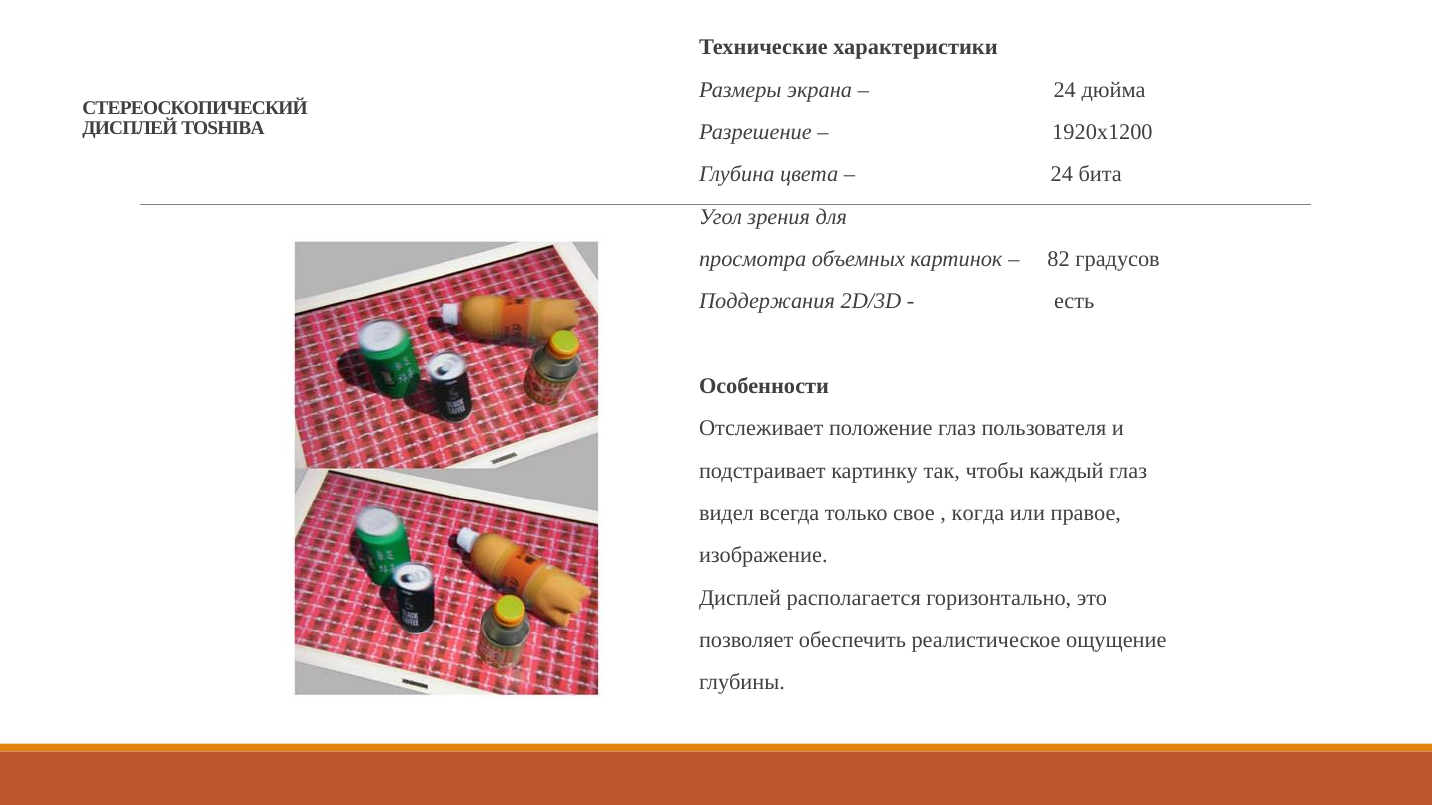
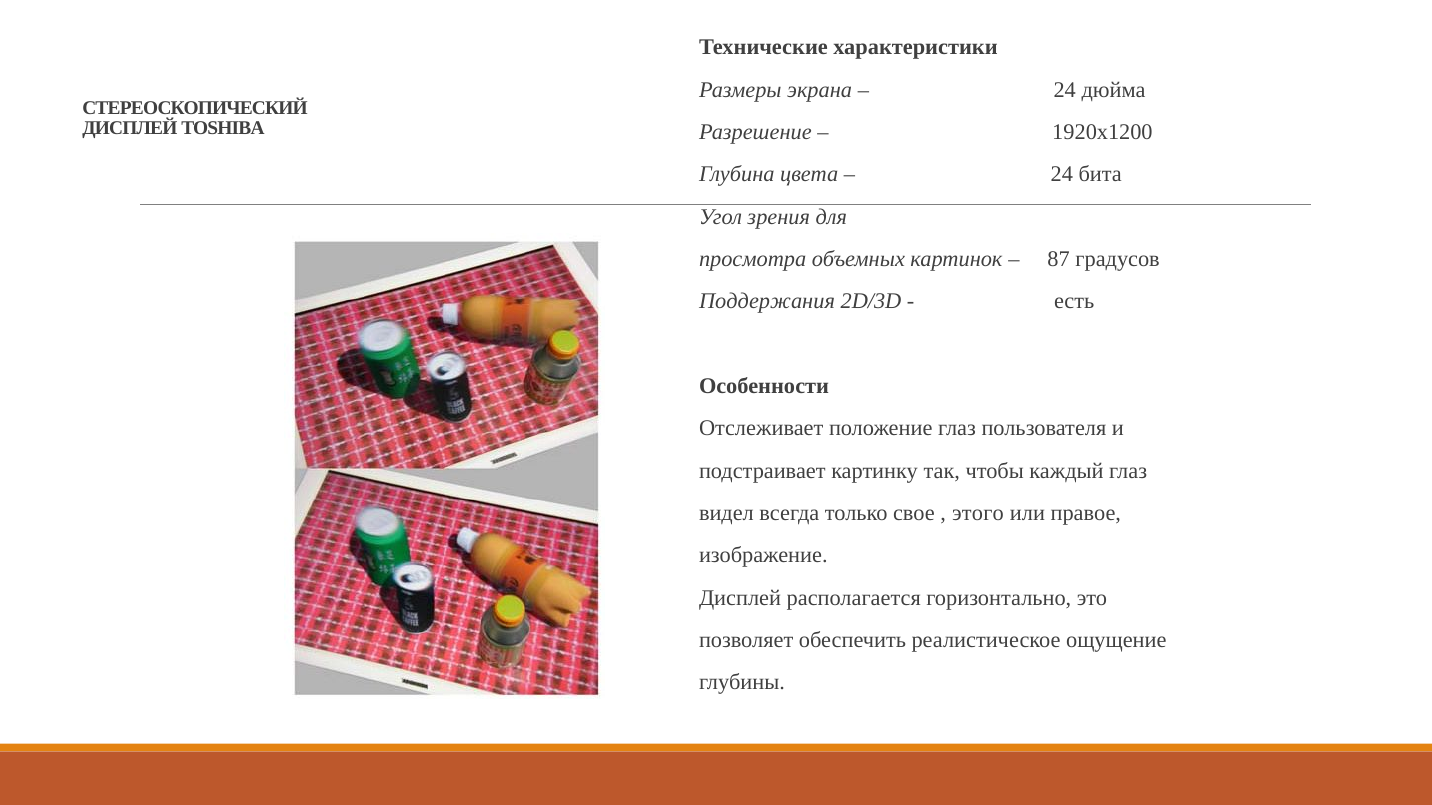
82: 82 -> 87 (1059, 259)
когда: когда -> этого (978, 513)
